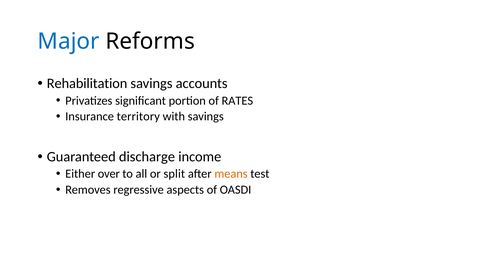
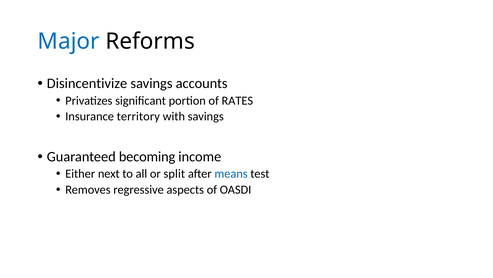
Rehabilitation: Rehabilitation -> Disincentivize (87, 83)
discharge: discharge -> becoming (147, 156)
over: over -> next (109, 173)
means colour: orange -> blue (231, 173)
